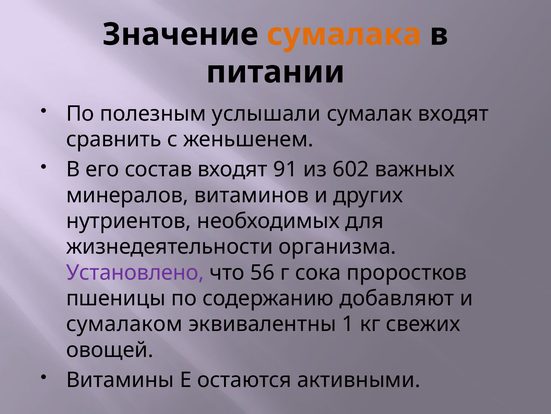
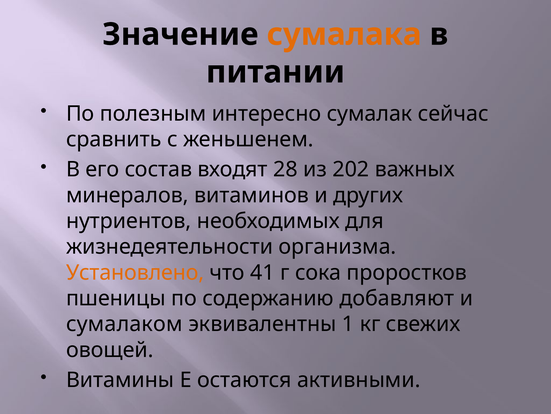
услышали: услышали -> интересно (266, 113)
сумалак входят: входят -> сейчас (453, 113)
91: 91 -> 28 (285, 169)
602: 602 -> 202 (351, 169)
Установлено colour: purple -> orange (135, 272)
56: 56 -> 41 (262, 272)
